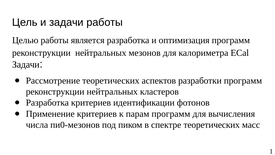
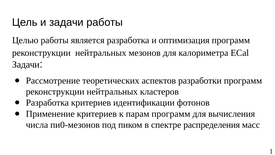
спектре теоретических: теоретических -> распределения (212, 125)
